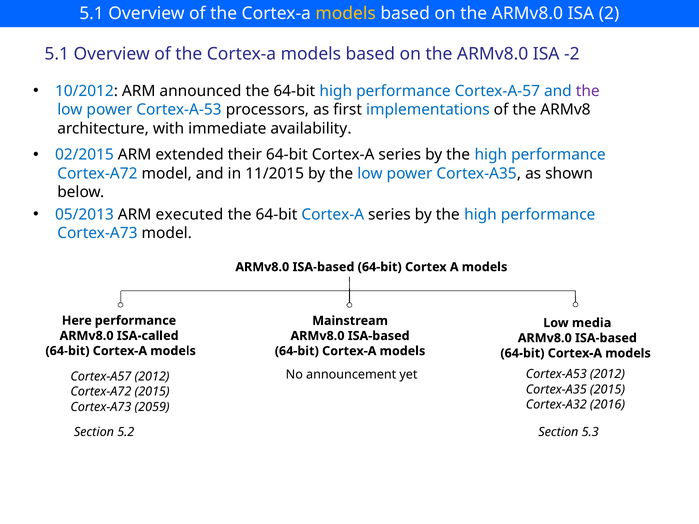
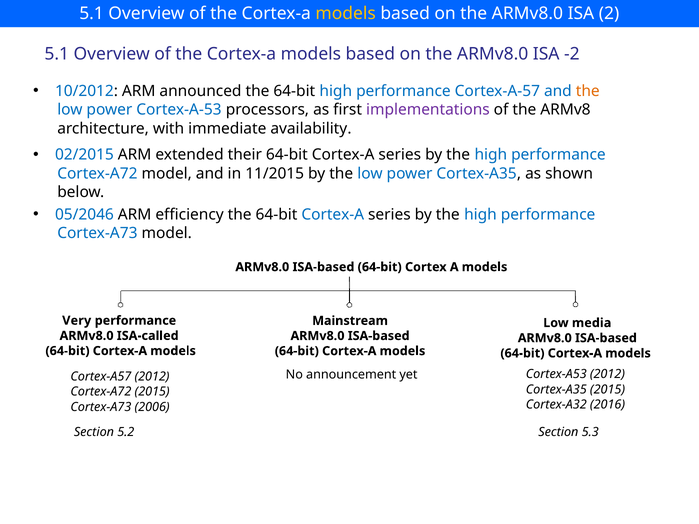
the colour: purple -> orange (588, 91)
implementations colour: blue -> purple (428, 110)
05/2013: 05/2013 -> 05/2046 (84, 215)
executed: executed -> efficiency (190, 215)
Here: Here -> Very (77, 321)
2059: 2059 -> 2006 (152, 407)
